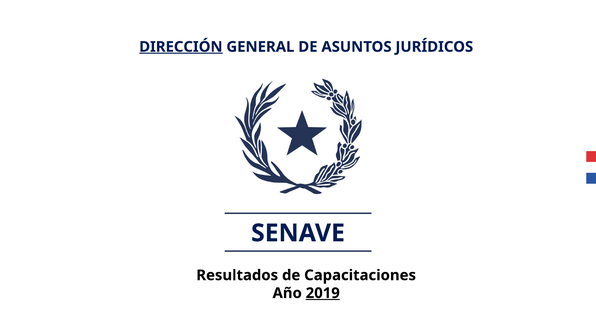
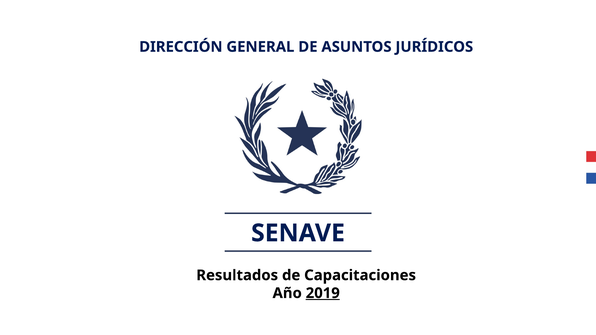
DIRECCIÓN underline: present -> none (181, 47)
